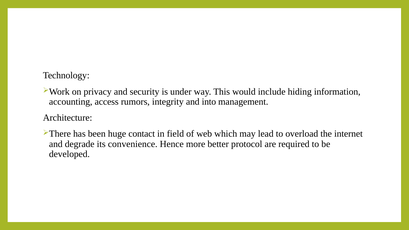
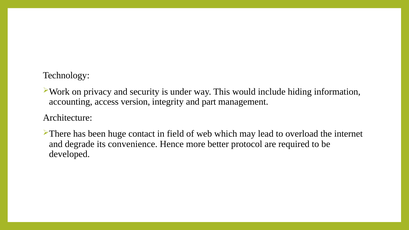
rumors: rumors -> version (135, 102)
into: into -> part (209, 102)
